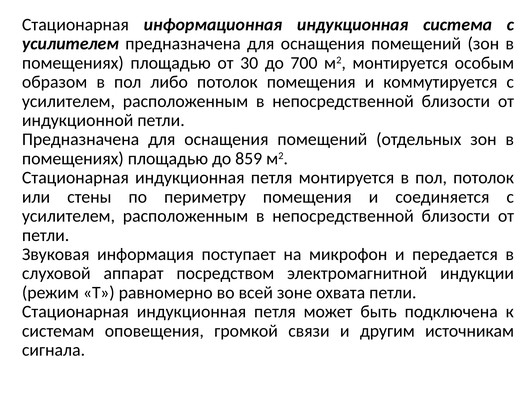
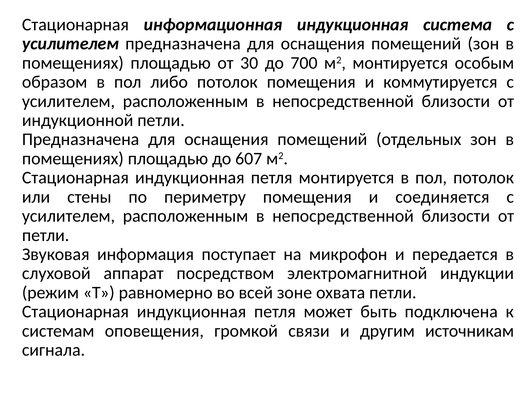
859: 859 -> 607 (249, 159)
